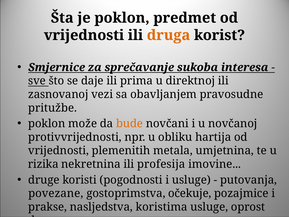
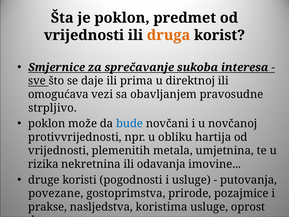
zasnovanoj: zasnovanoj -> omogućava (58, 94)
pritužbe: pritužbe -> strpljivo (53, 108)
bude colour: orange -> blue (129, 124)
profesija: profesija -> odavanja (161, 164)
očekuje: očekuje -> prirode (190, 193)
